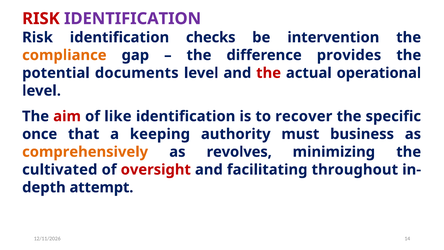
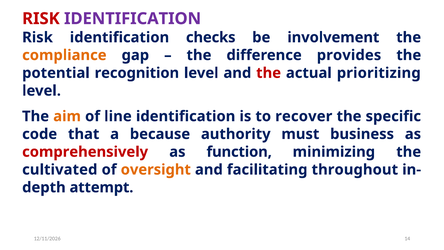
intervention: intervention -> involvement (333, 37)
documents: documents -> recognition (137, 73)
operational: operational -> prioritizing (379, 73)
aim colour: red -> orange (67, 116)
like: like -> line (118, 116)
once: once -> code (40, 134)
keeping: keeping -> because (160, 134)
comprehensively colour: orange -> red (85, 152)
revolves: revolves -> function (239, 152)
oversight colour: red -> orange (156, 169)
